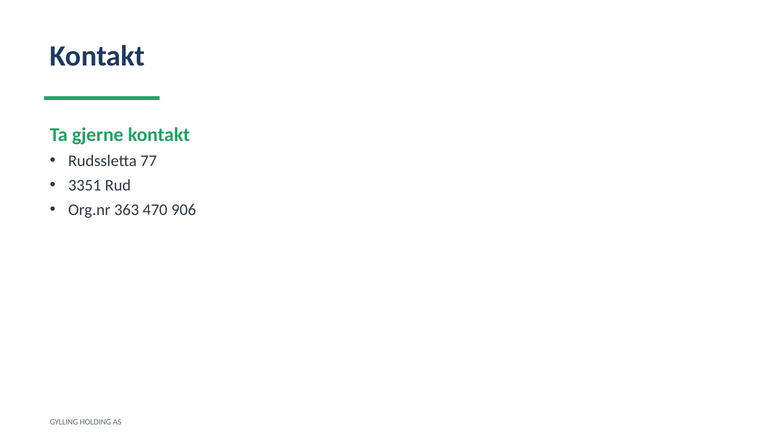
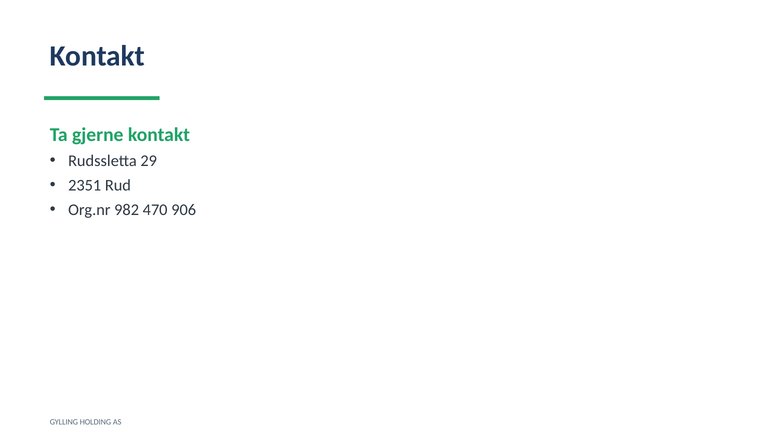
77: 77 -> 29 (149, 161)
3351: 3351 -> 2351 (85, 185)
363: 363 -> 982 (127, 210)
